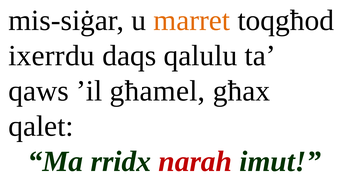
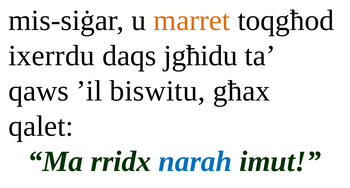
qalulu: qalulu -> jgħidu (201, 56)
għamel: għamel -> biswitu (157, 91)
narah colour: red -> blue (195, 162)
